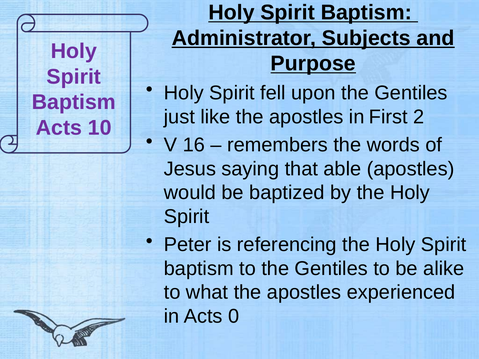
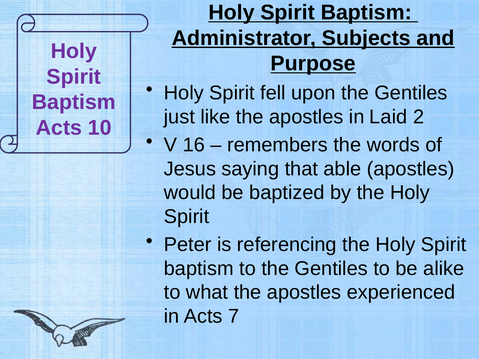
First: First -> Laid (388, 117)
0: 0 -> 7 (234, 317)
